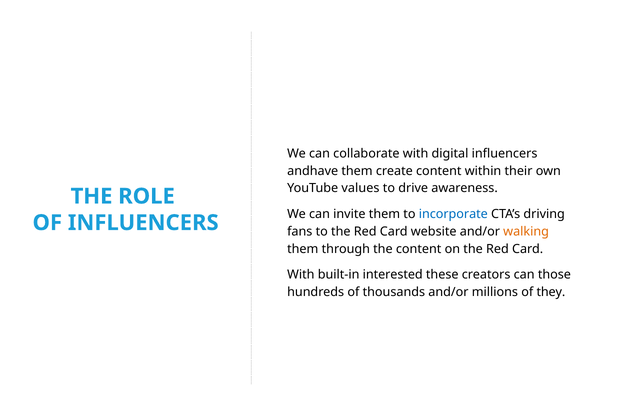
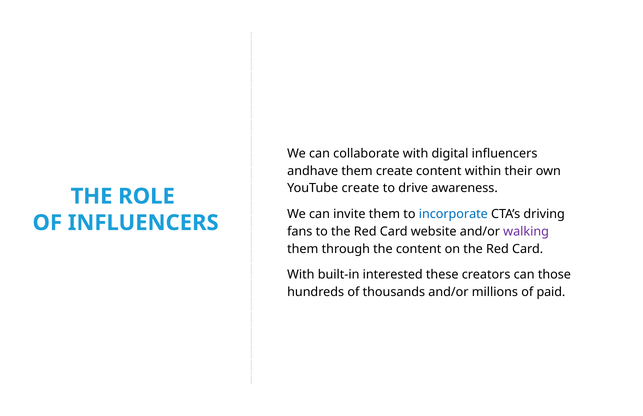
YouTube values: values -> create (360, 188)
walking colour: orange -> purple (526, 232)
they: they -> paid (551, 292)
